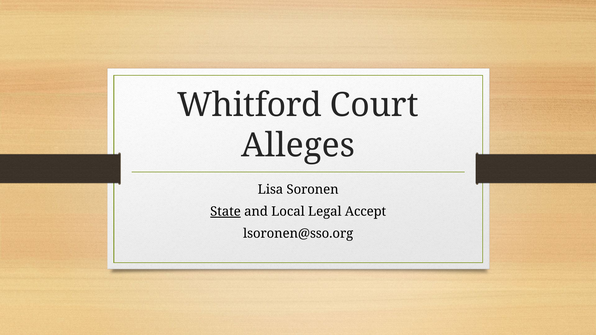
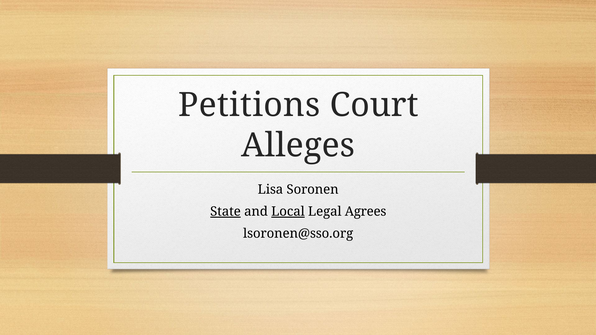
Whitford: Whitford -> Petitions (249, 105)
Local underline: none -> present (288, 212)
Accept: Accept -> Agrees (366, 212)
